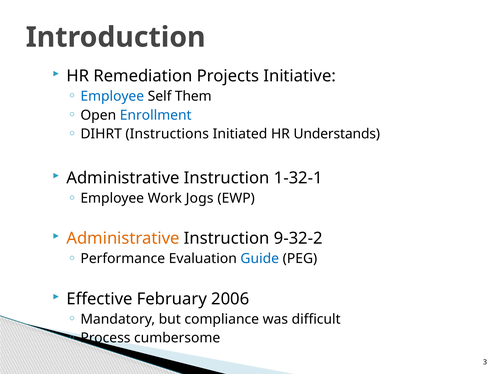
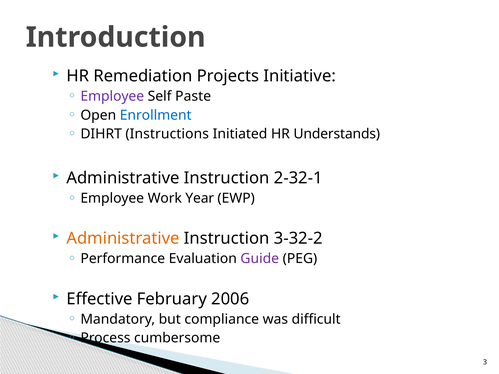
Employee colour: blue -> purple (112, 96)
Them: Them -> Paste (193, 96)
1-32-1: 1-32-1 -> 2-32-1 (298, 178)
Jogs: Jogs -> Year (200, 198)
9-32-2: 9-32-2 -> 3-32-2 (298, 239)
Guide colour: blue -> purple (260, 259)
